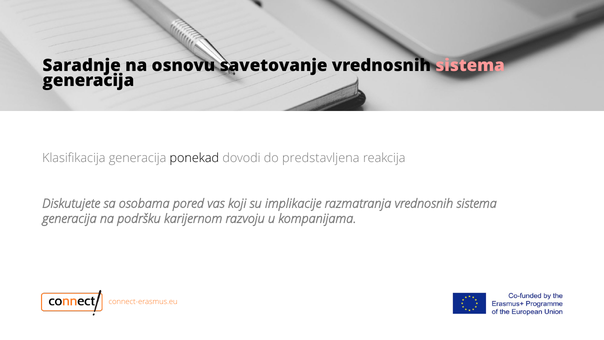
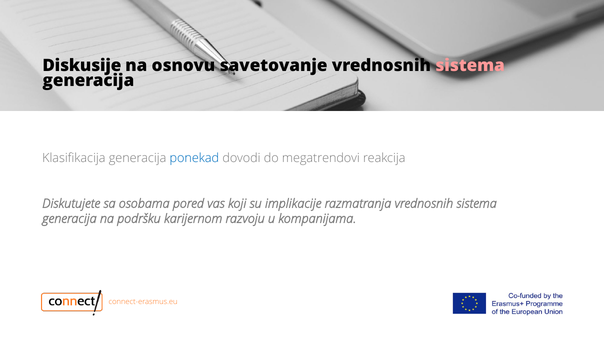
Saradnje: Saradnje -> Diskusije (82, 66)
ponekad colour: black -> blue (194, 158)
predstavljena: predstavljena -> megatrendovi (321, 158)
